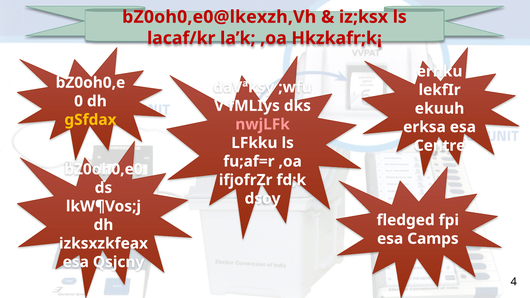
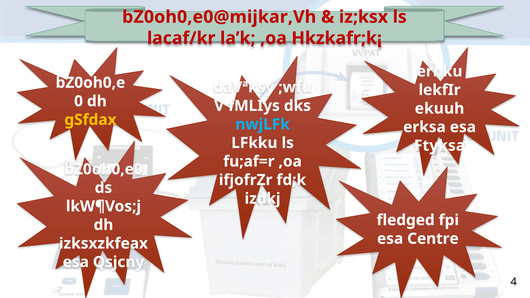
bZ0oh0,e0@lkexzh,Vh: bZ0oh0,e0@lkexzh,Vh -> bZ0oh0,e0@mijkar,Vh (219, 17)
nwjLFk colour: pink -> light blue (263, 124)
Centre: Centre -> Ftyksa (440, 146)
dsoy: dsoy -> izdkj (263, 199)
Camps: Camps -> Centre (433, 239)
